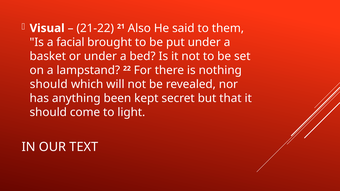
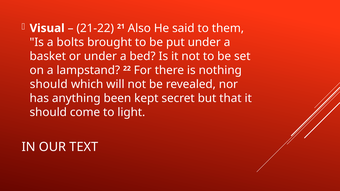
facial: facial -> bolts (70, 42)
